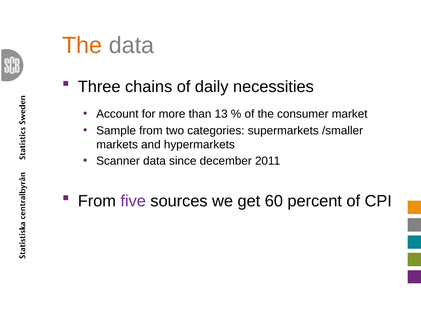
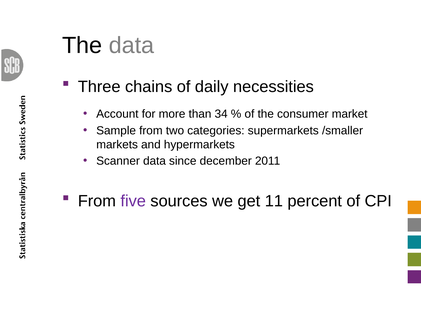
The colour: orange -> black (82, 45)
13: 13 -> 34 (221, 114)
60: 60 -> 11 (274, 201)
